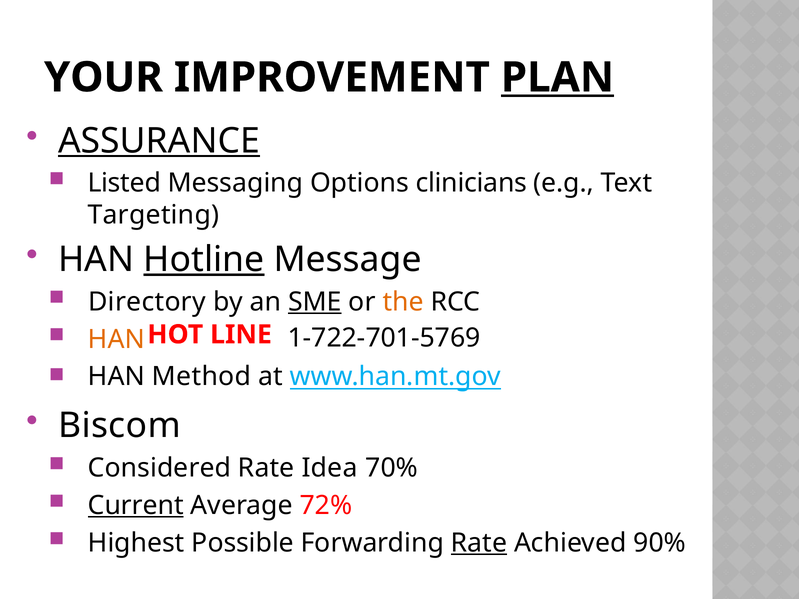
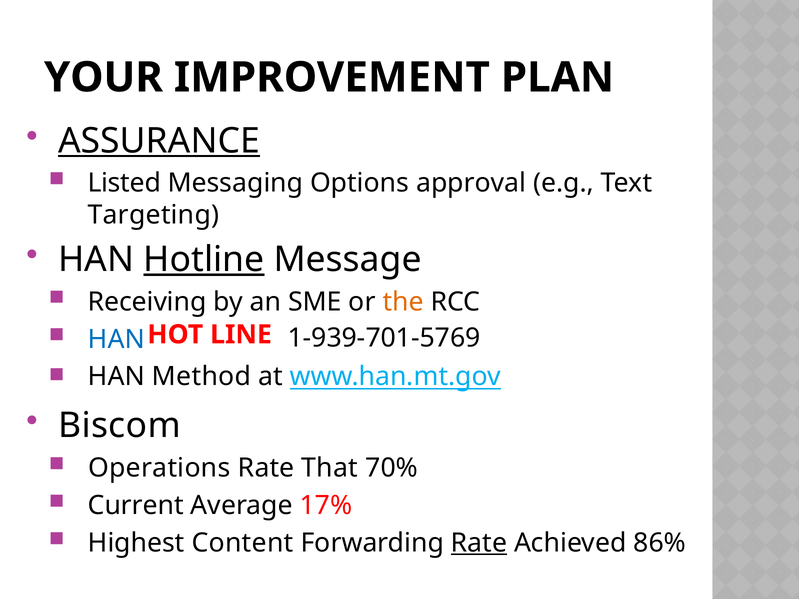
PLAN underline: present -> none (558, 77)
clinicians: clinicians -> approval (471, 183)
Directory: Directory -> Receiving (147, 302)
SME underline: present -> none (315, 302)
HAN colour: orange -> blue (116, 339)
1-722-701-5769: 1-722-701-5769 -> 1-939-701-5769 (384, 338)
Considered: Considered -> Operations (159, 468)
Idea: Idea -> That (330, 468)
Current underline: present -> none (136, 506)
72%: 72% -> 17% (326, 506)
Possible: Possible -> Content (243, 543)
90%: 90% -> 86% (660, 543)
